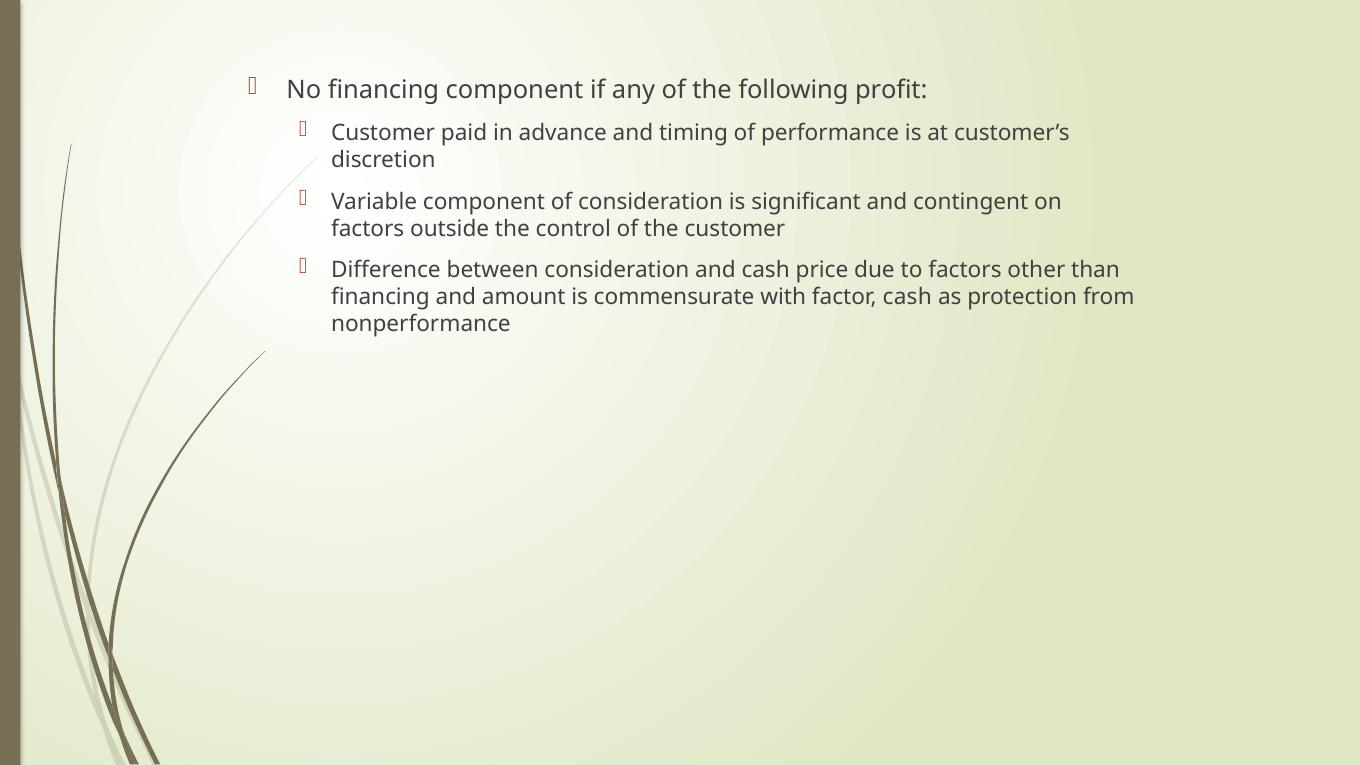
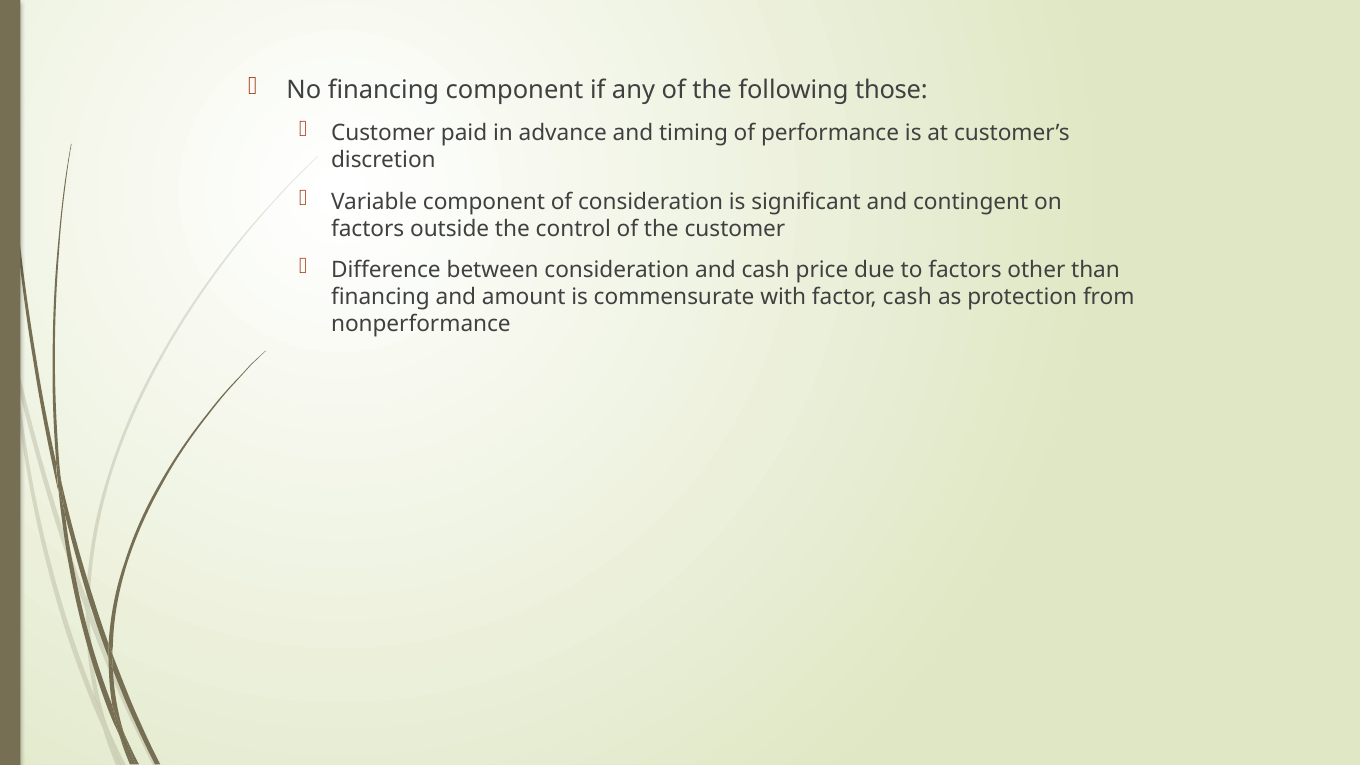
profit: profit -> those (891, 90)
